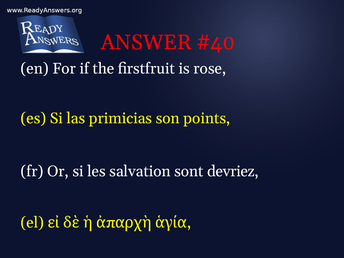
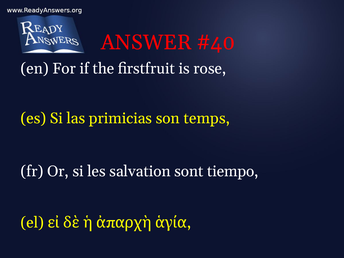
points: points -> temps (207, 118)
devriez: devriez -> tiempo (233, 171)
